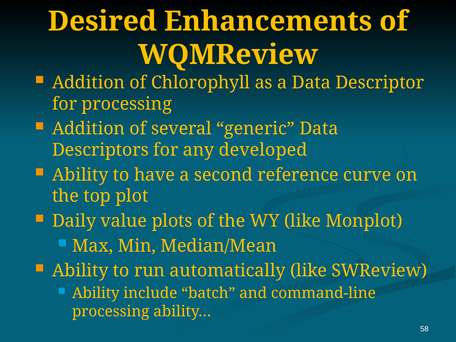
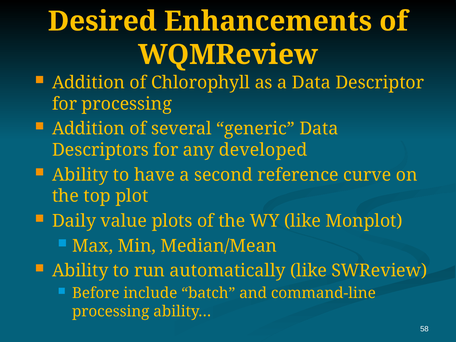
Ability: Ability -> Before (96, 293)
